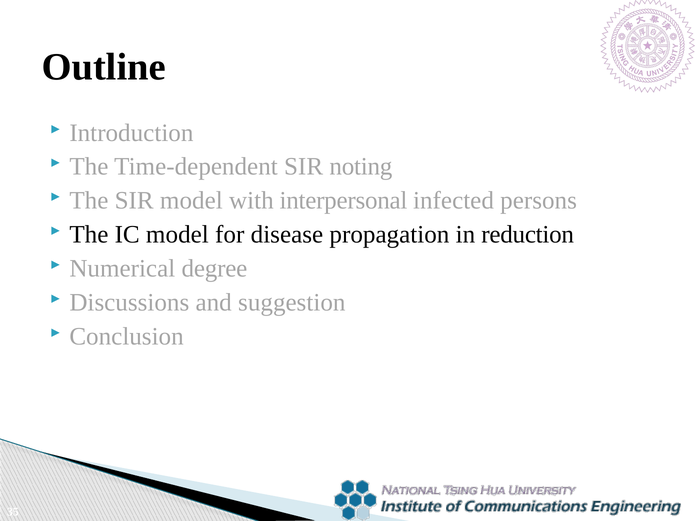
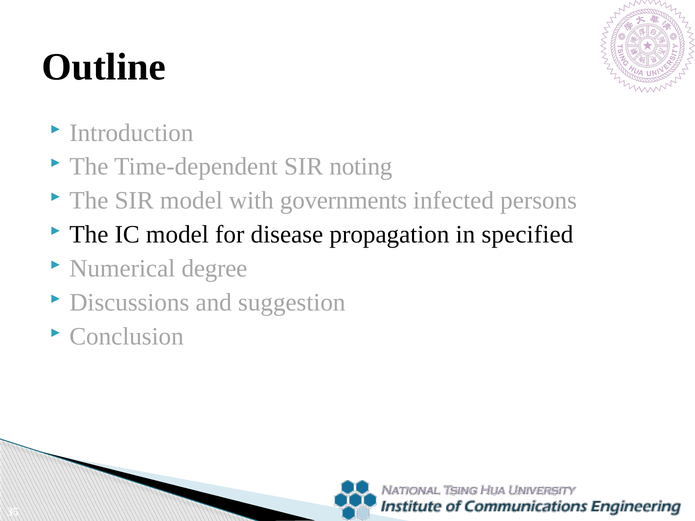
interpersonal: interpersonal -> governments (344, 201)
reduction: reduction -> specified (527, 235)
